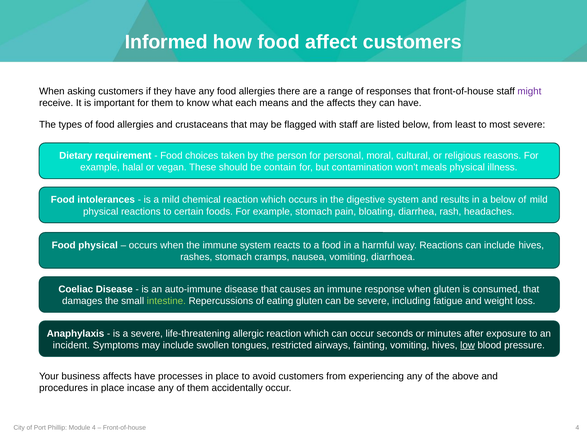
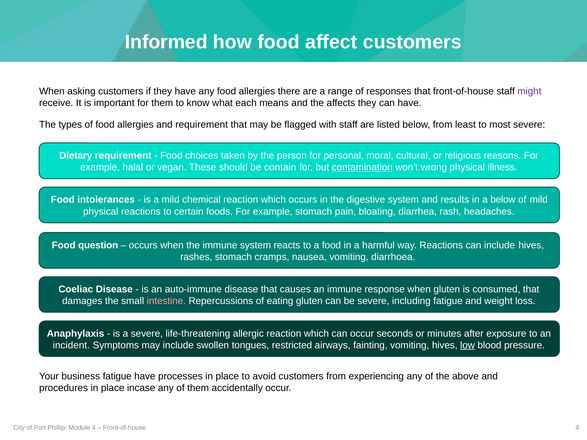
and crustaceans: crustaceans -> requirement (202, 125)
contamination underline: none -> present (362, 167)
meals: meals -> wrong (434, 167)
Food physical: physical -> question (98, 245)
intestine colour: light green -> pink (166, 301)
business affects: affects -> fatigue (117, 377)
